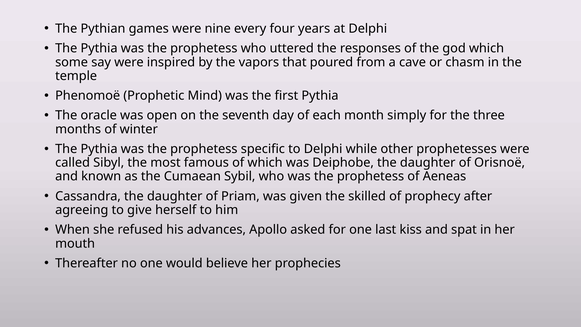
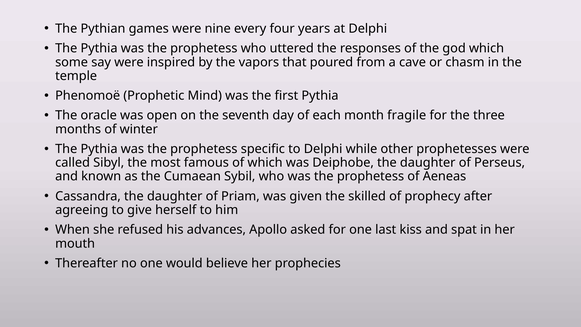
simply: simply -> fragile (407, 115)
Orisnoë: Orisnoë -> Perseus (500, 163)
